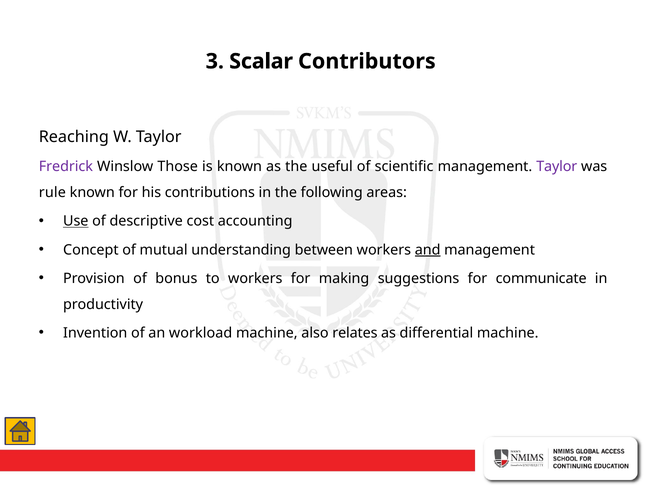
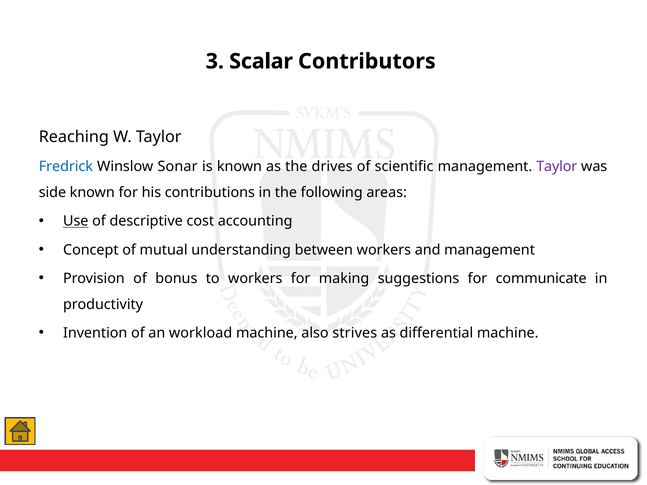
Fredrick colour: purple -> blue (66, 167)
Those: Those -> Sonar (178, 167)
useful: useful -> drives (332, 167)
rule: rule -> side (52, 192)
and underline: present -> none (428, 250)
relates: relates -> strives (355, 333)
